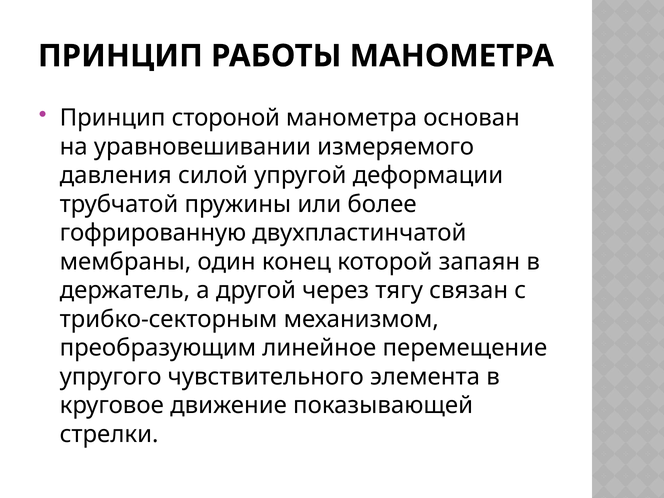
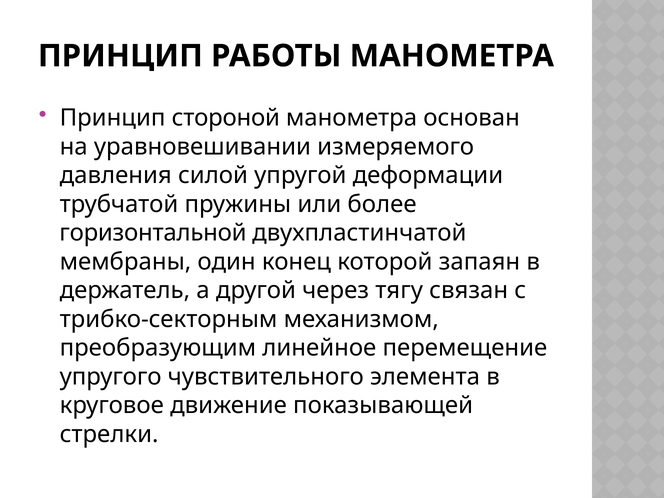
гофрированную: гофрированную -> горизонтальной (153, 233)
